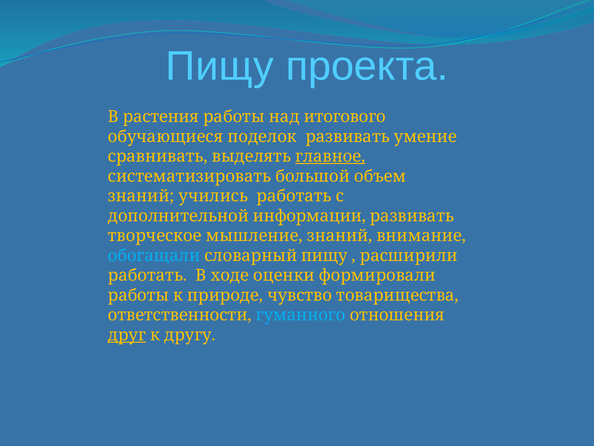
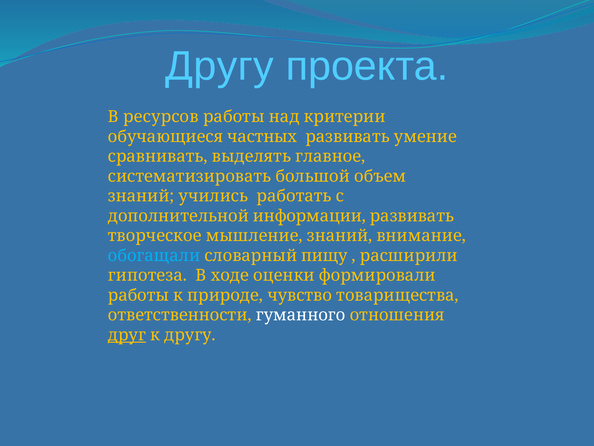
Пищу: Пищу -> Другу (220, 66)
растения: растения -> ресурсов (161, 117)
итогового: итогового -> критерии (345, 117)
поделок: поделок -> частных (262, 137)
главное underline: present -> none (330, 156)
работать: работать -> гипотеза (147, 275)
гуманного colour: light blue -> white (301, 315)
